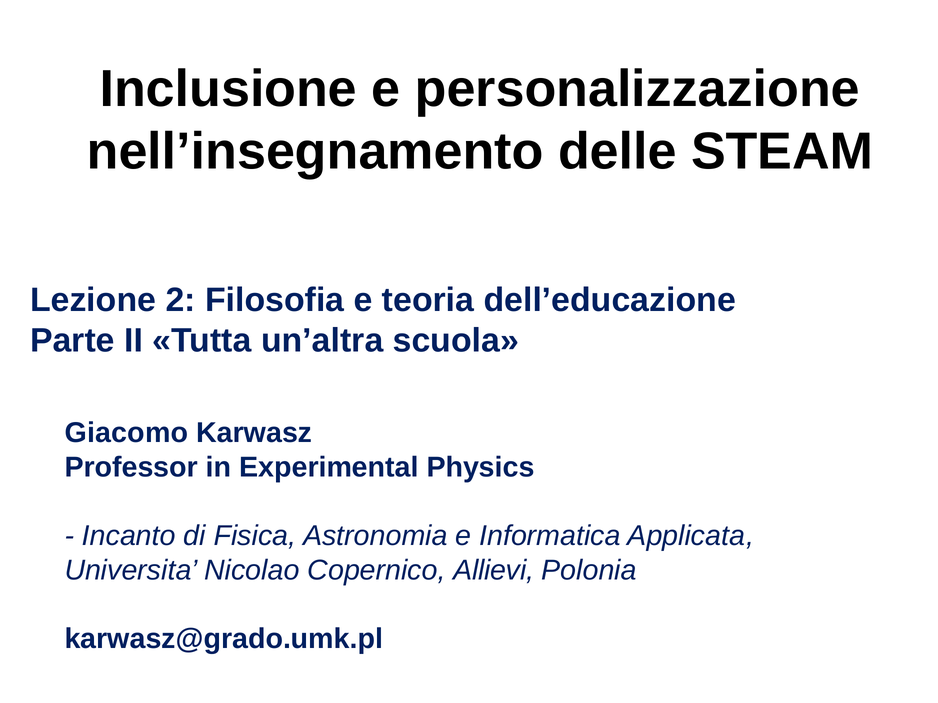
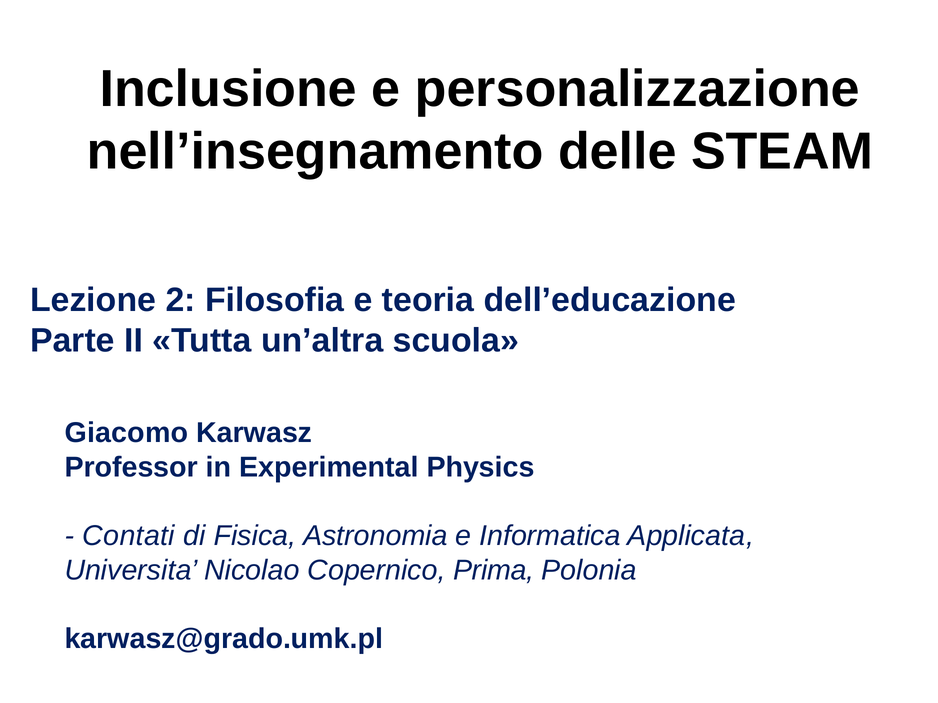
Incanto: Incanto -> Contati (129, 536)
Allievi: Allievi -> Prima (494, 571)
